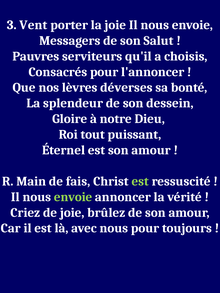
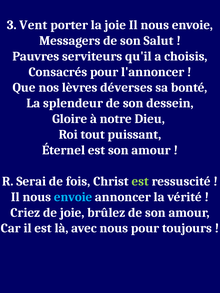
Main: Main -> Serai (31, 182)
fais: fais -> fois (78, 182)
envoie colour: light green -> light blue (73, 197)
